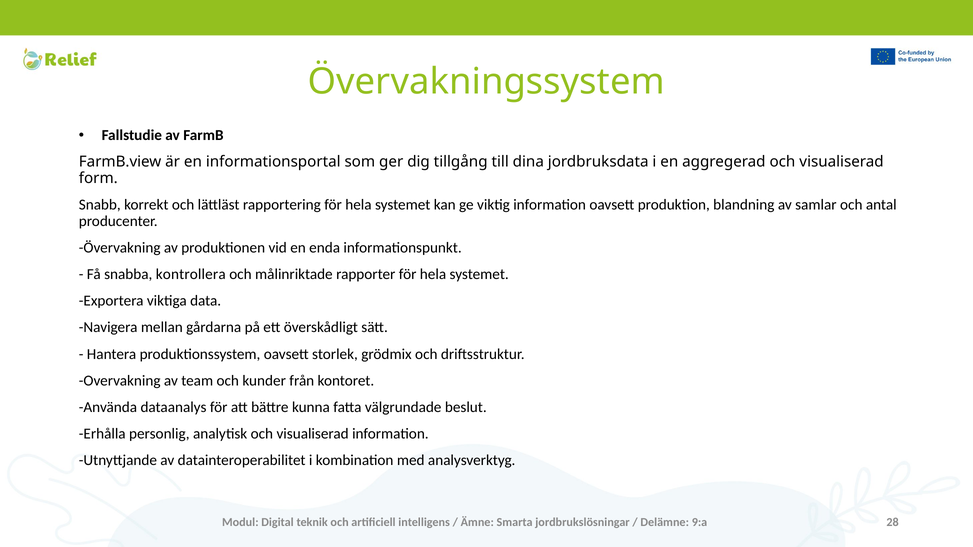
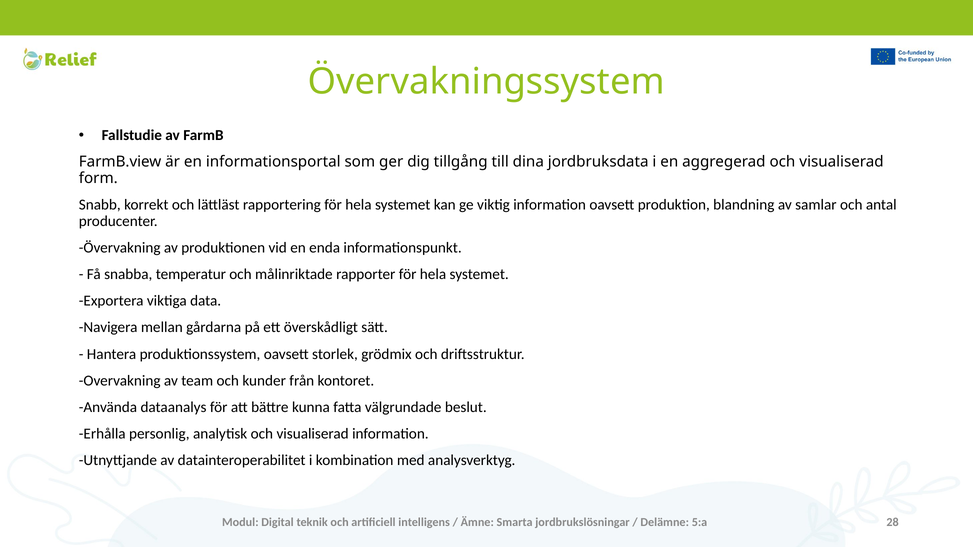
kontrollera: kontrollera -> temperatur (191, 274)
9:a: 9:a -> 5:a (699, 523)
